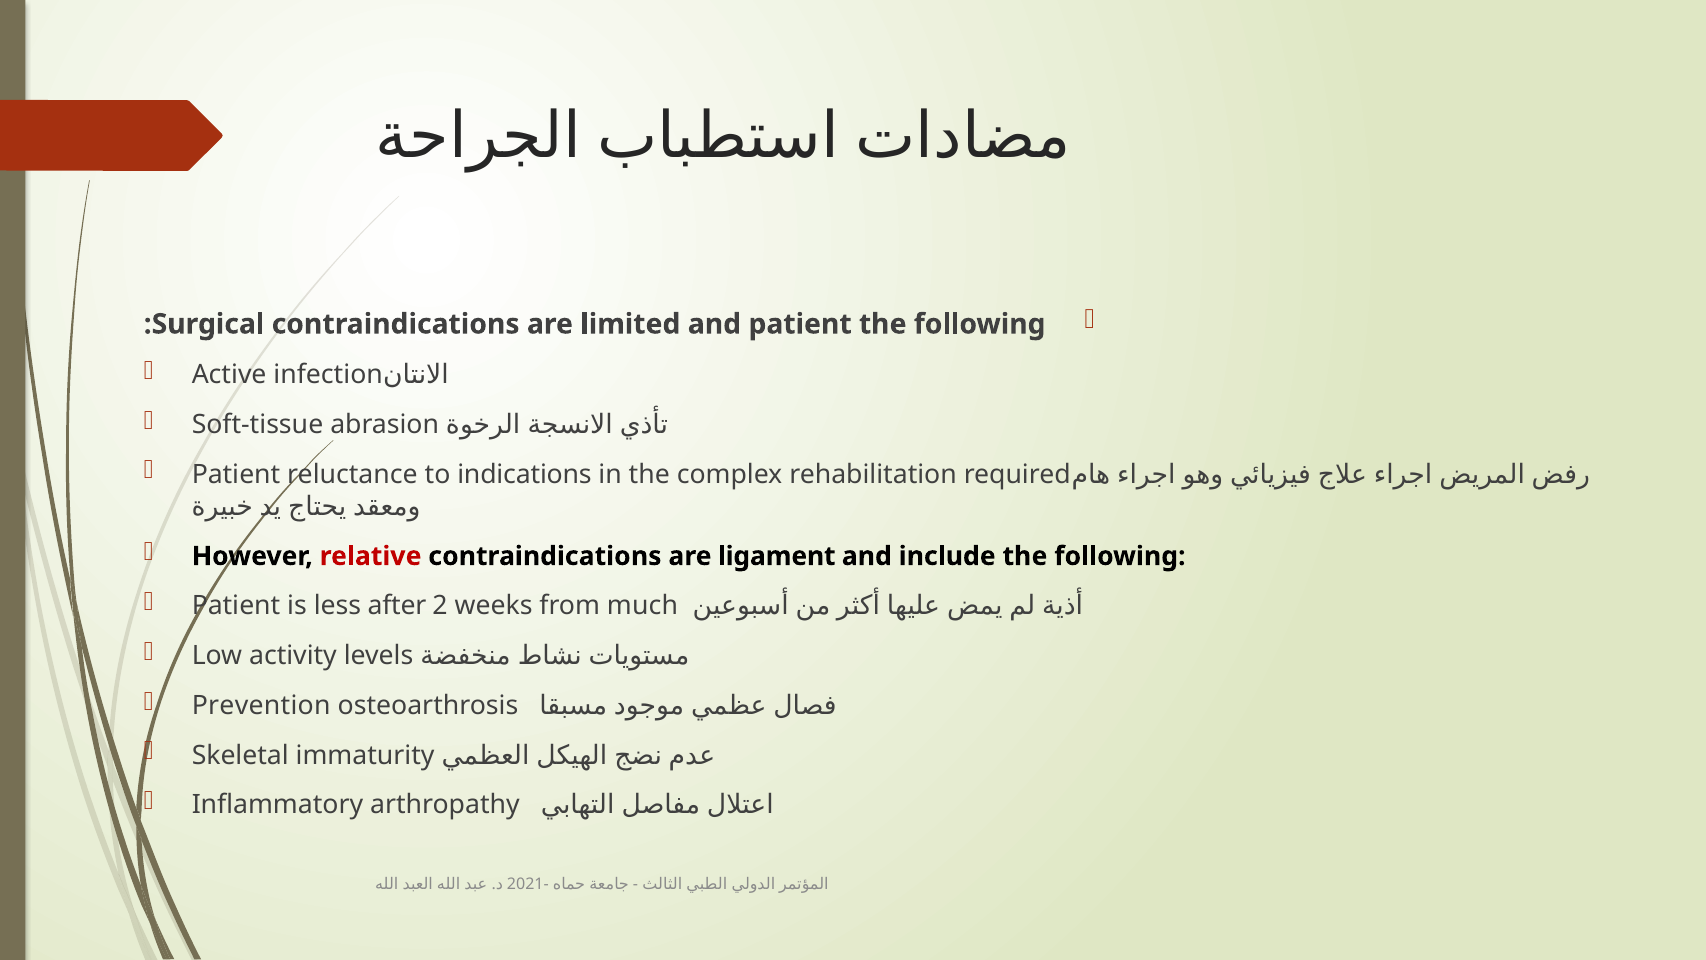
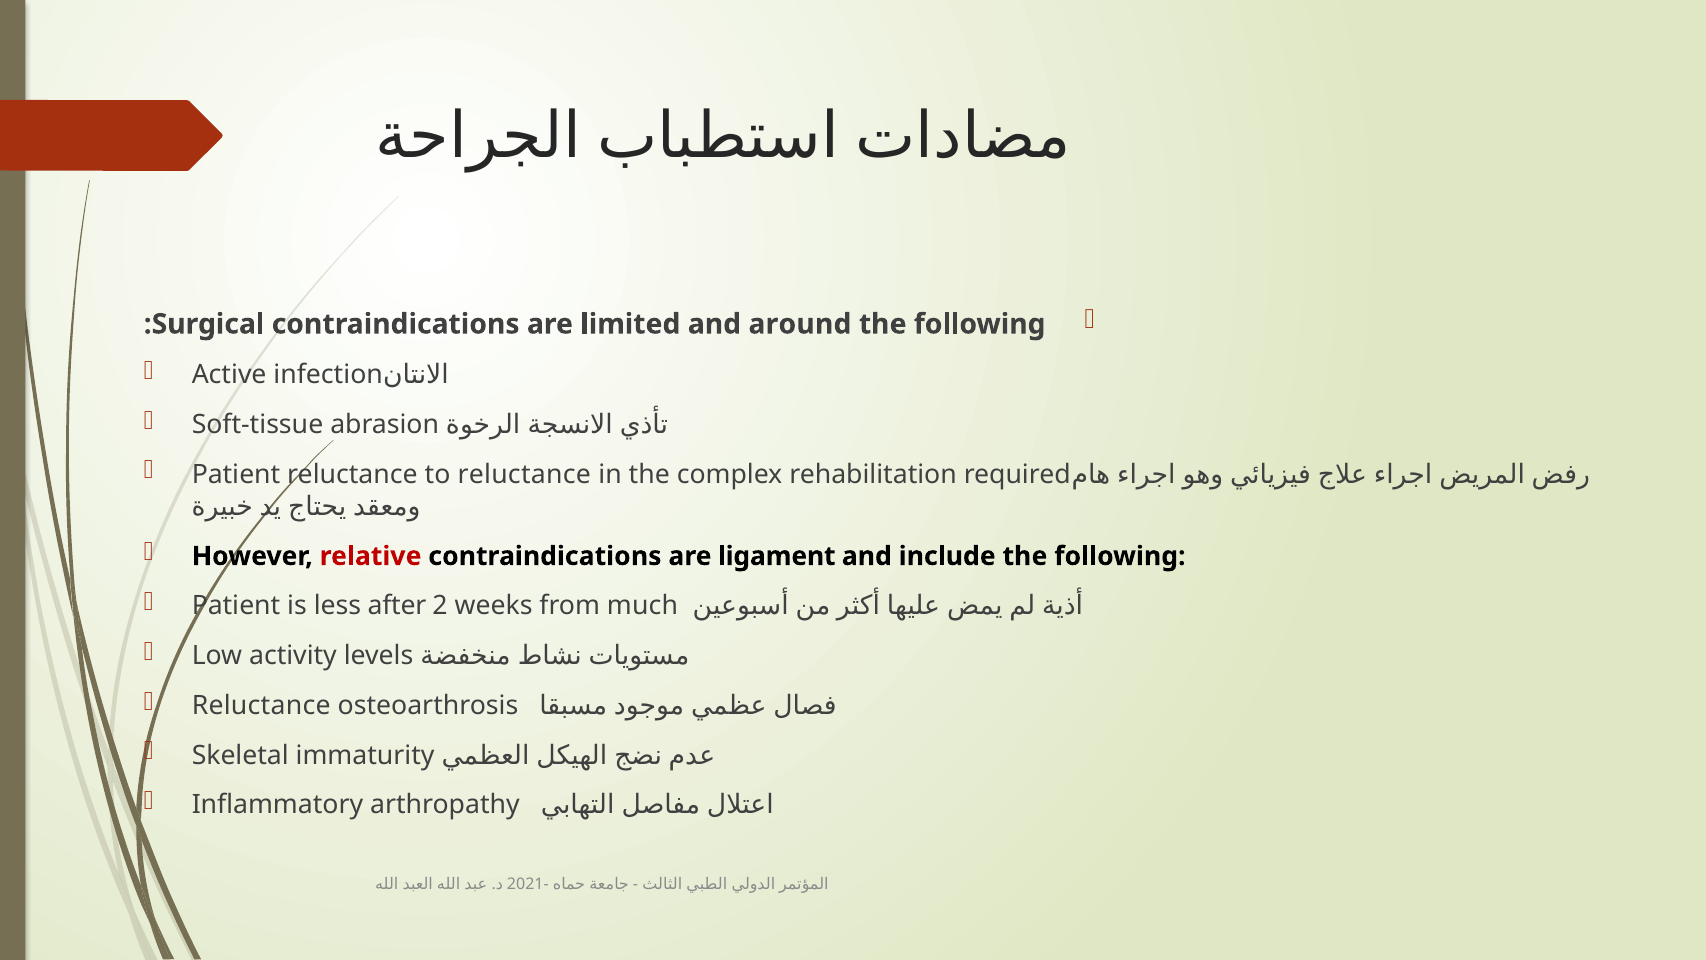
and patient: patient -> around (800, 324)
to indications: indications -> reluctance (524, 474)
Prevention: Prevention -> Reluctance (261, 705)
